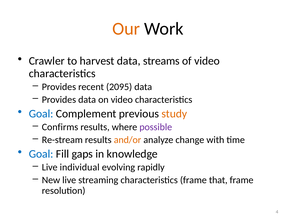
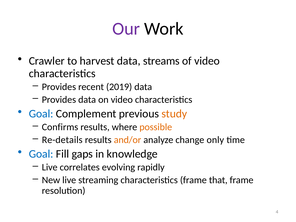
Our colour: orange -> purple (126, 29)
2095: 2095 -> 2019 (119, 87)
possible colour: purple -> orange (156, 127)
Re-stream: Re-stream -> Re-details (62, 140)
with: with -> only (215, 140)
individual: individual -> correlates (80, 167)
